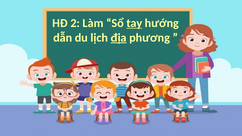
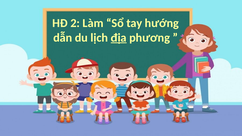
tay underline: present -> none (134, 23)
